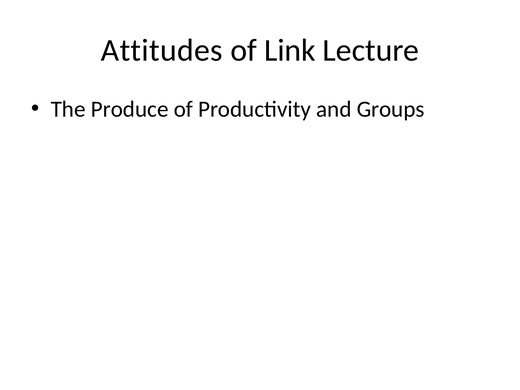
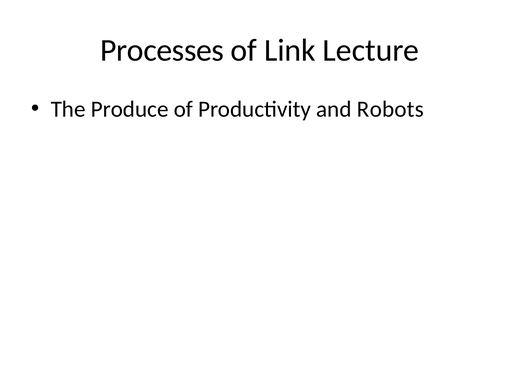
Attitudes: Attitudes -> Processes (162, 50)
Groups: Groups -> Robots (390, 109)
